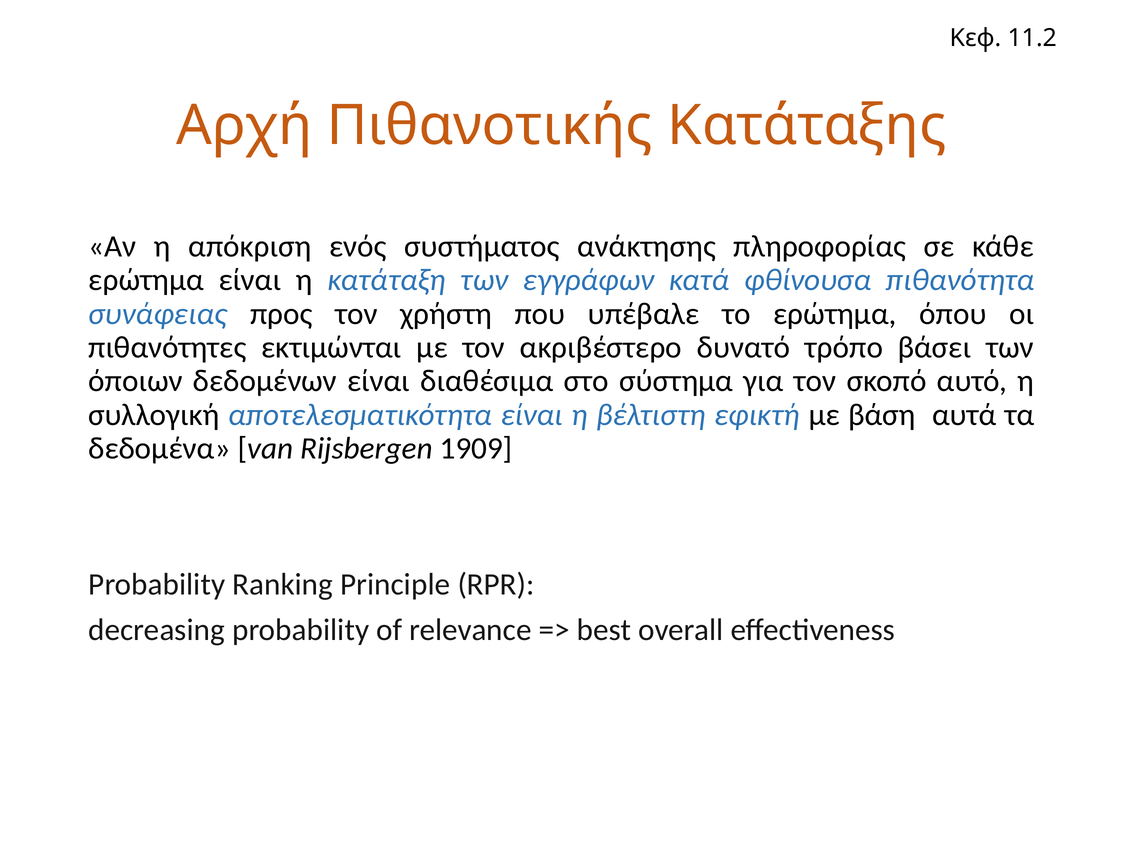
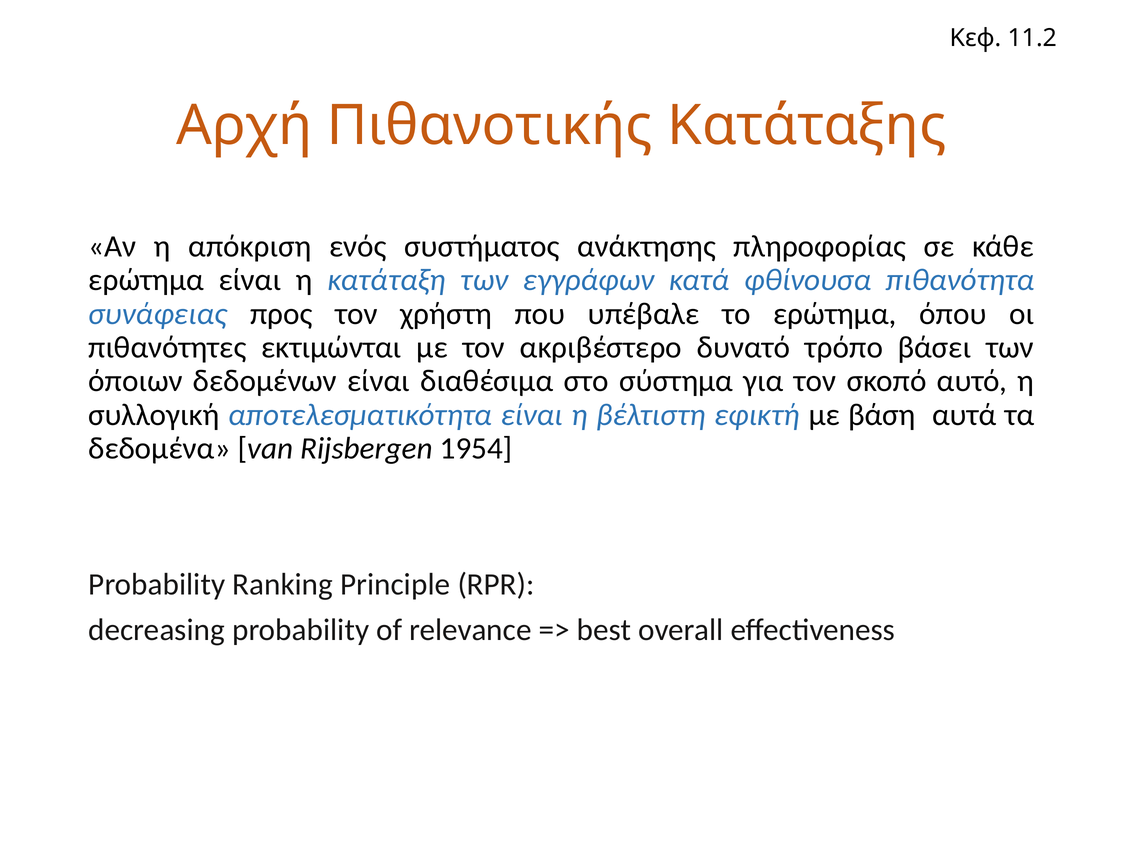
1909: 1909 -> 1954 (476, 449)
